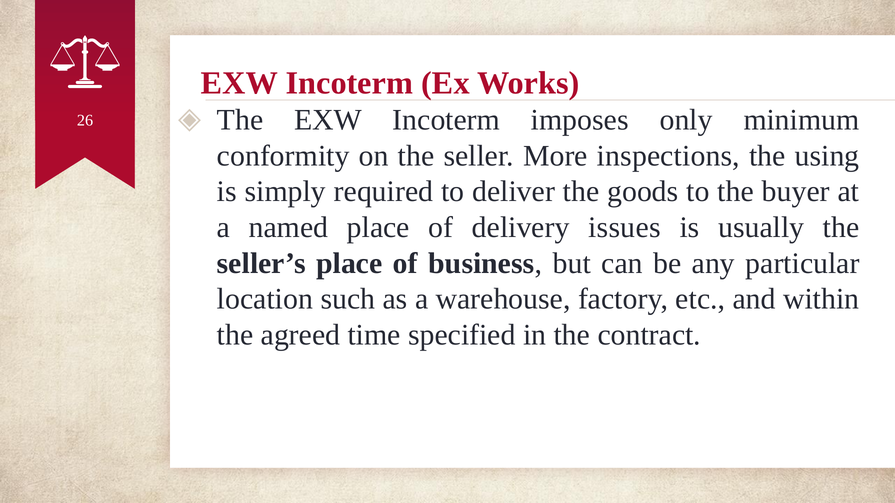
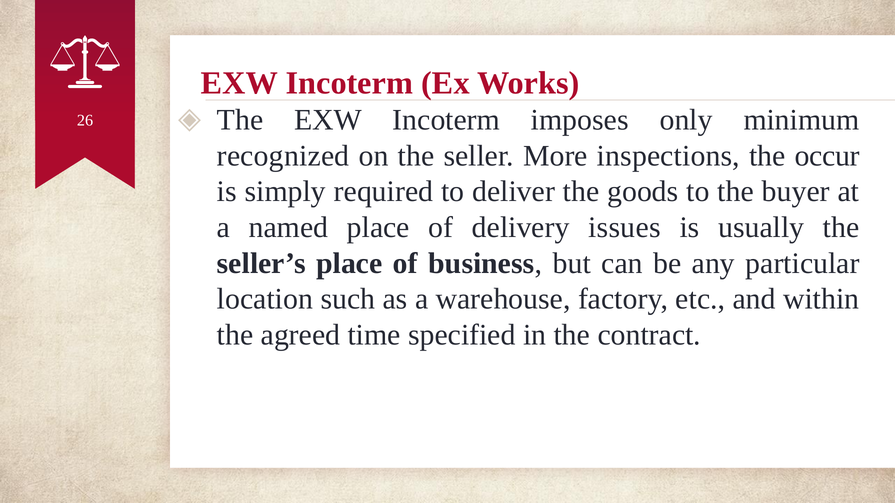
conformity: conformity -> recognized (283, 156)
using: using -> occur (827, 156)
